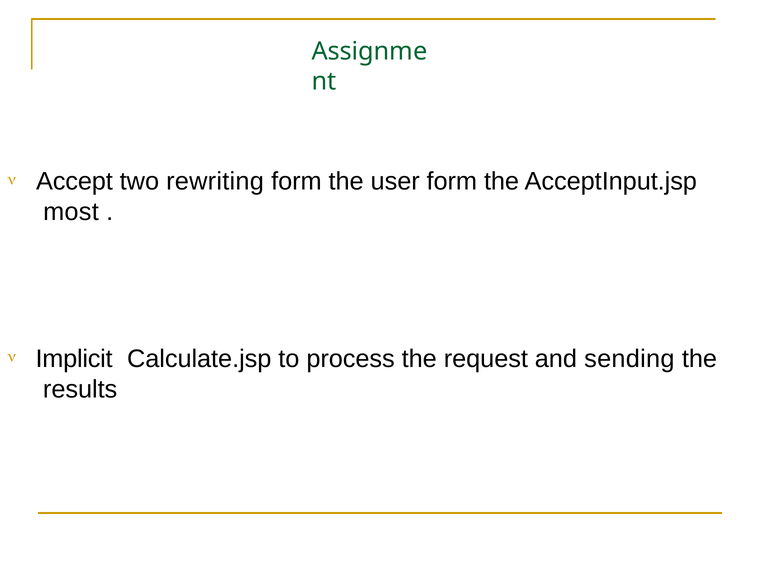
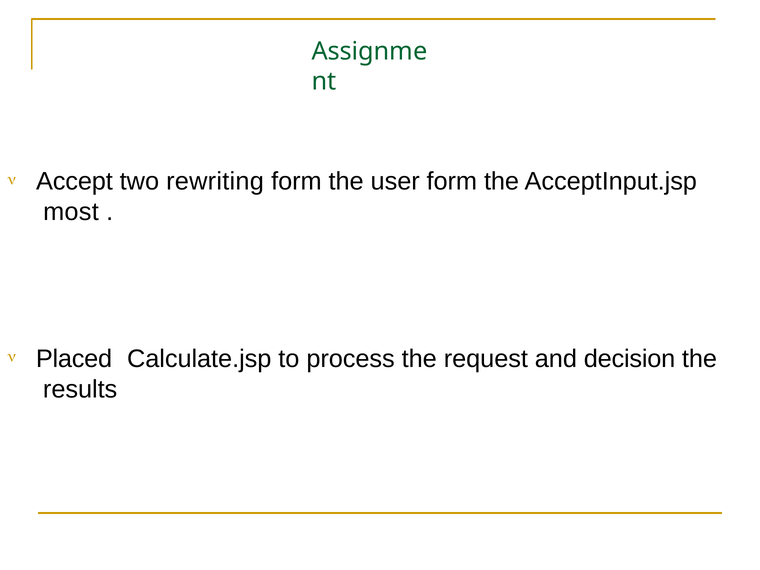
Implicit: Implicit -> Placed (74, 359)
sending: sending -> decision (630, 359)
